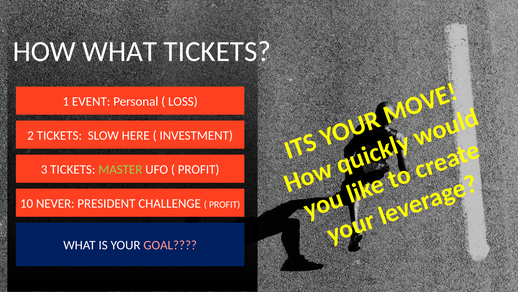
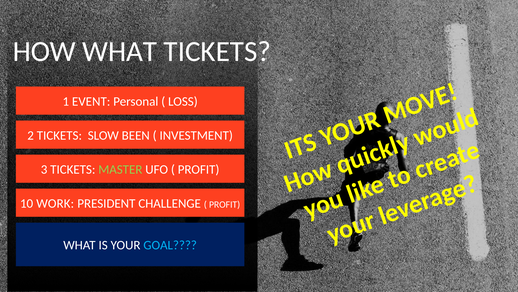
HERE: HERE -> BEEN (136, 135)
NEVER: NEVER -> WORK (55, 203)
GOAL colour: pink -> light blue (170, 245)
